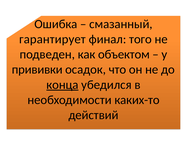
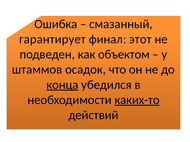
того: того -> этот (140, 39)
прививки: прививки -> штаммов (37, 70)
каких-то underline: none -> present (137, 100)
